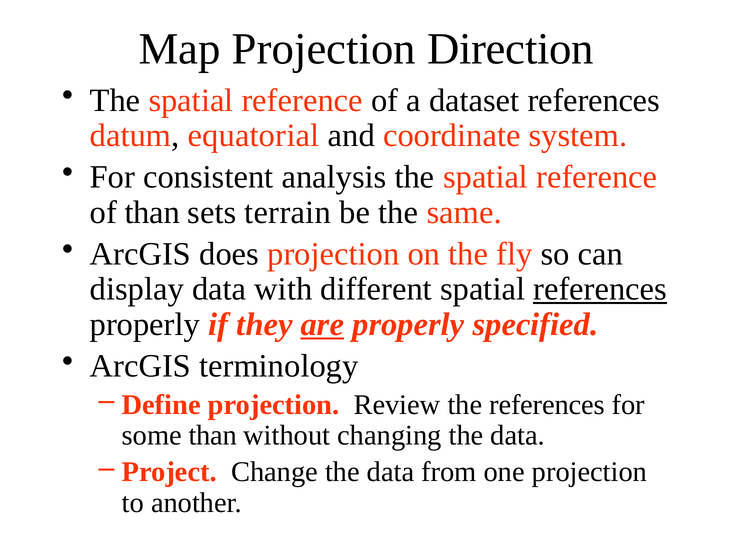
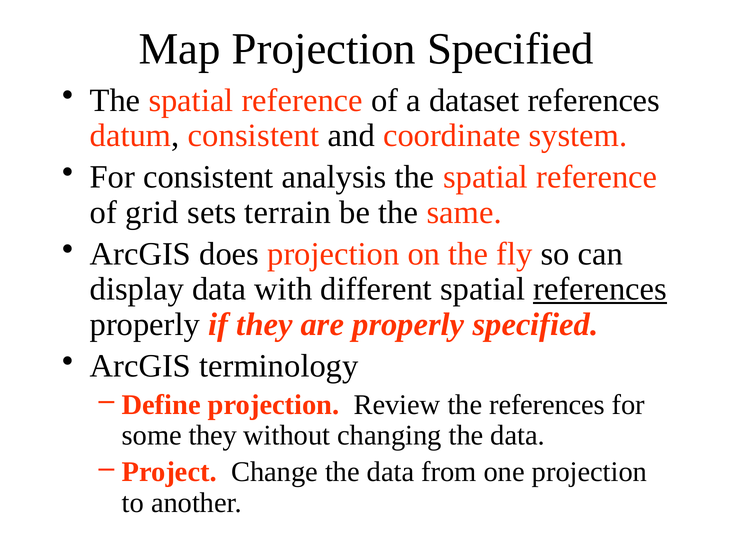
Projection Direction: Direction -> Specified (510, 49)
datum equatorial: equatorial -> consistent (253, 136)
of than: than -> grid (152, 213)
are underline: present -> none (322, 325)
some than: than -> they (213, 436)
